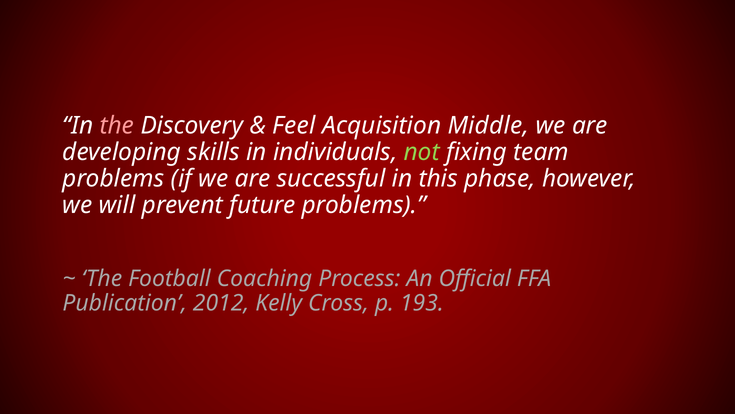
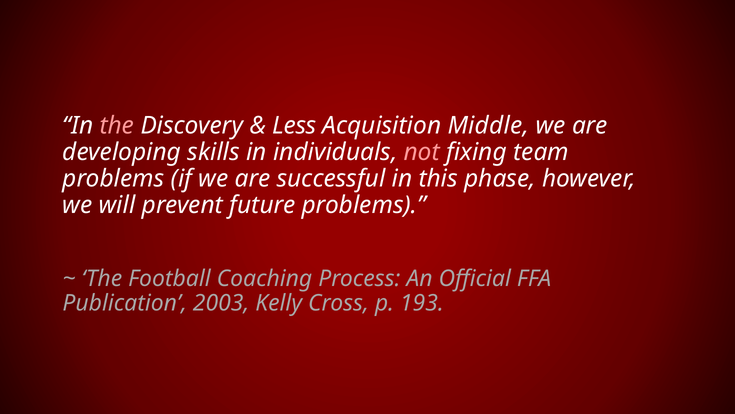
Feel: Feel -> Less (294, 126)
not colour: light green -> pink (422, 152)
2012: 2012 -> 2003 (221, 303)
